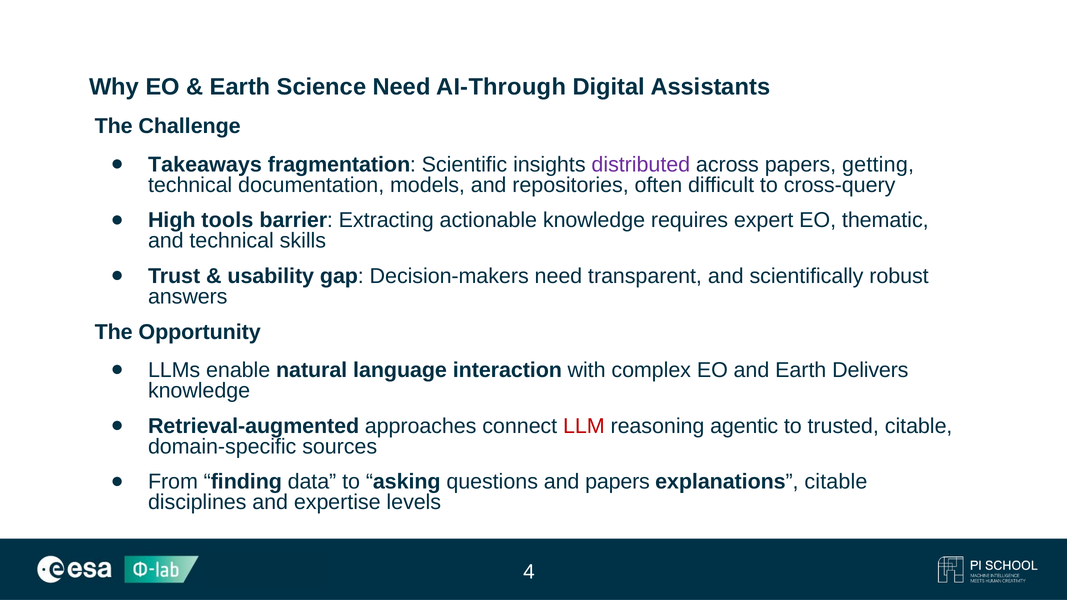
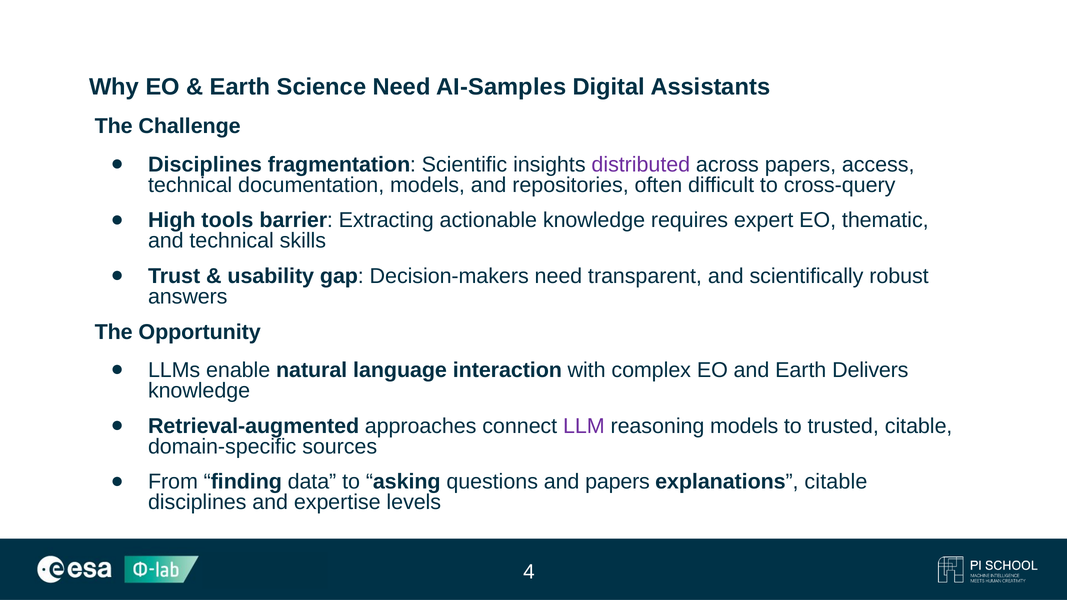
AI‑Through: AI‑Through -> AI‑Samples (501, 87)
Takeaways: Takeaways -> Disciplines (205, 165)
getting: getting -> access (878, 165)
LLM colour: red -> purple (584, 426)
reasoning agentic: agentic -> models (744, 426)
